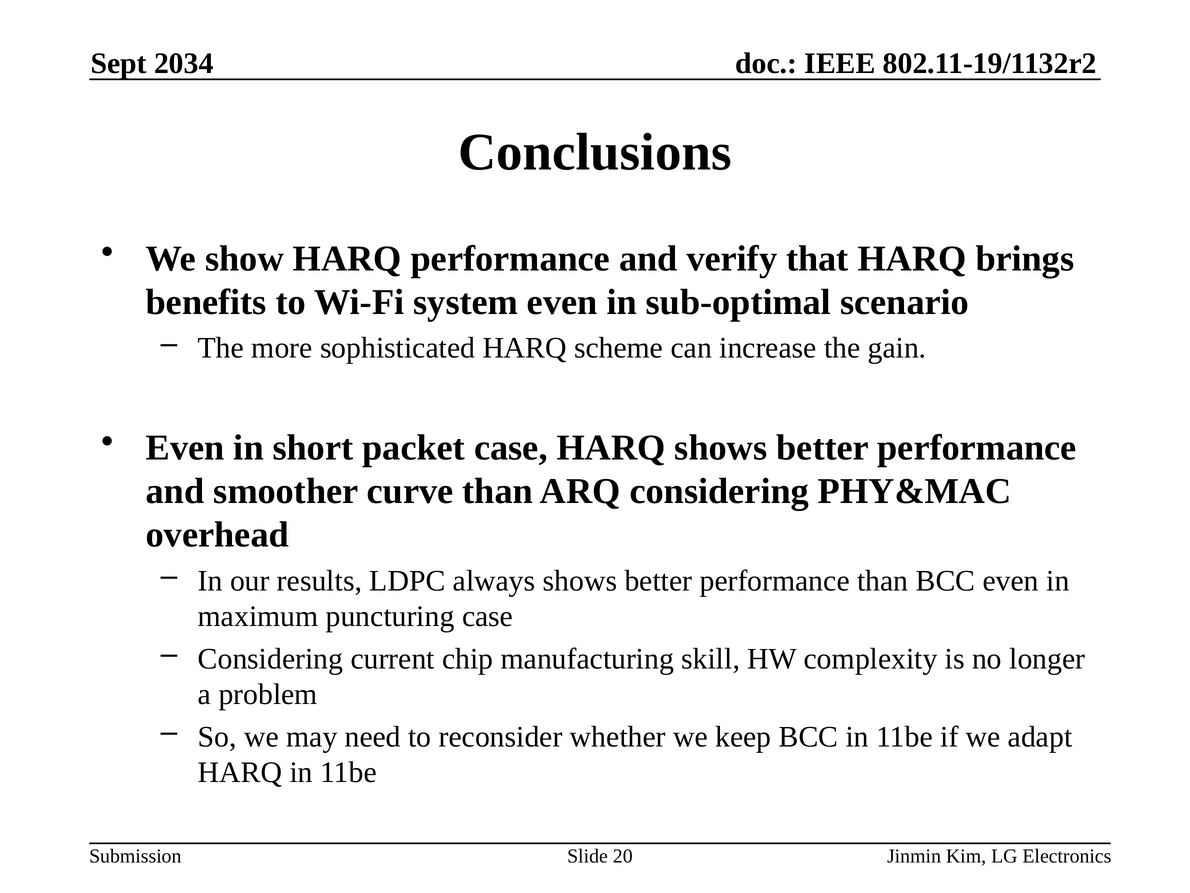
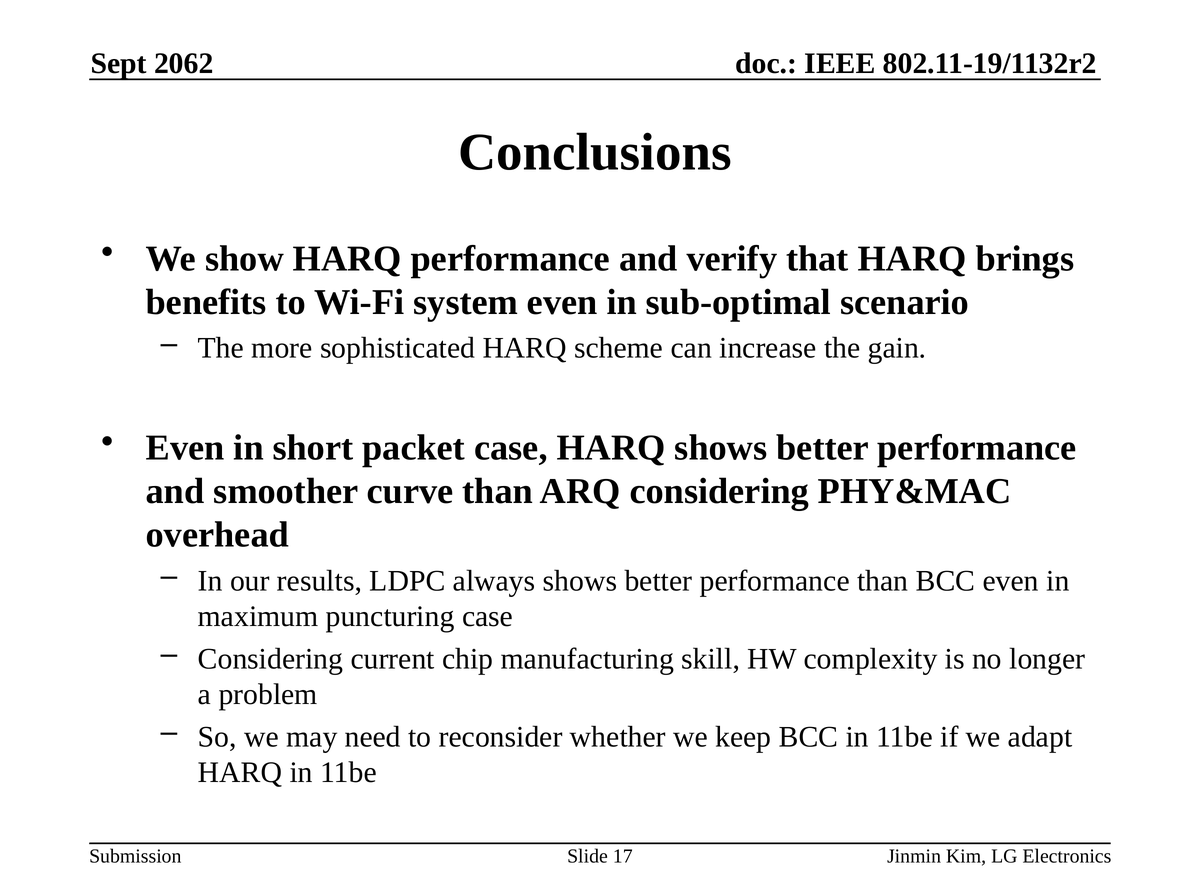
2034: 2034 -> 2062 (184, 64)
20: 20 -> 17 (623, 856)
